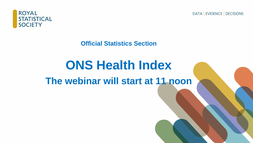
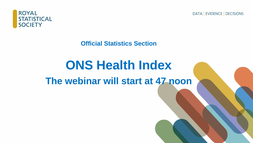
11: 11 -> 47 (161, 81)
